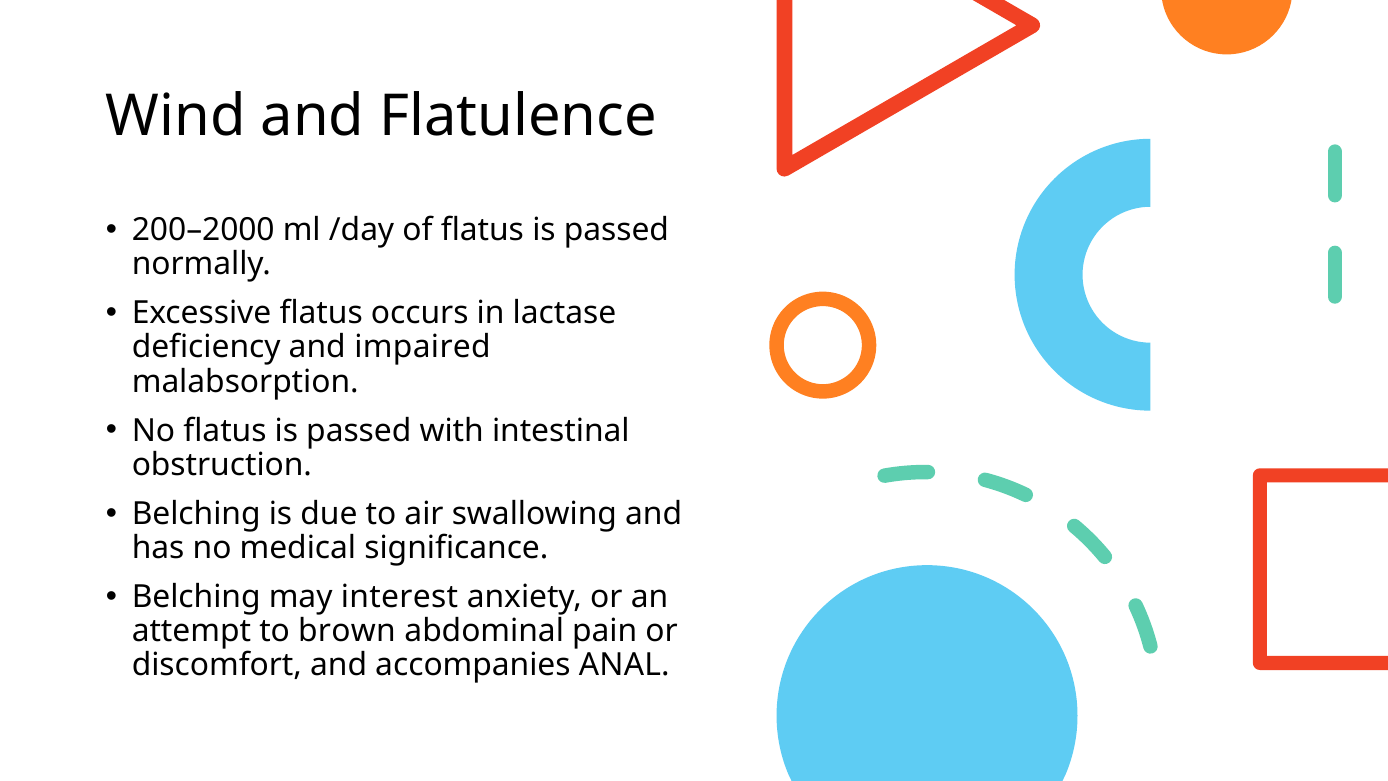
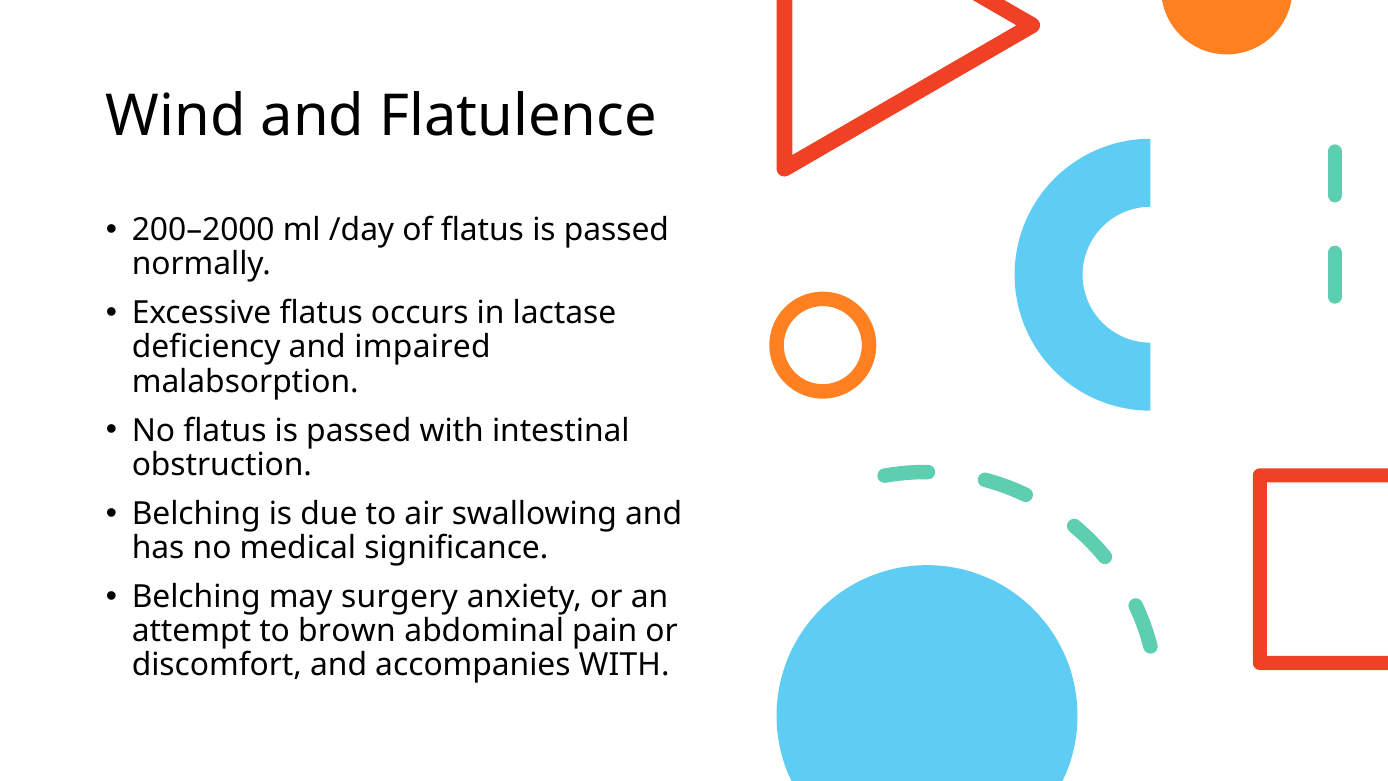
interest: interest -> surgery (400, 597)
accompanies ANAL: ANAL -> WITH (624, 665)
